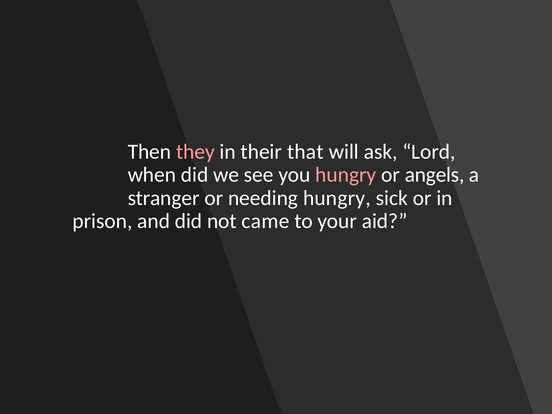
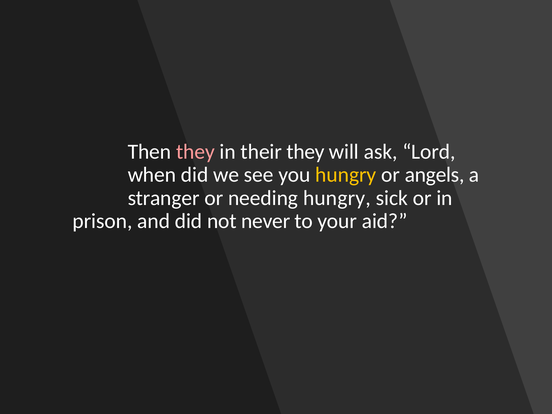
their that: that -> they (306, 152)
hungry colour: pink -> yellow (346, 175)
came: came -> never (266, 221)
